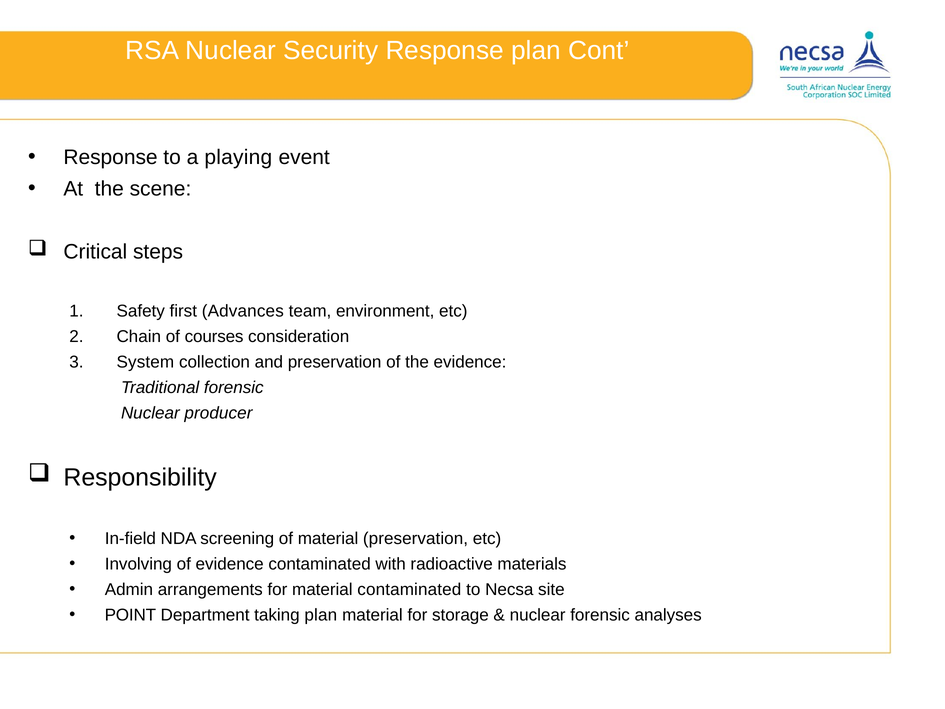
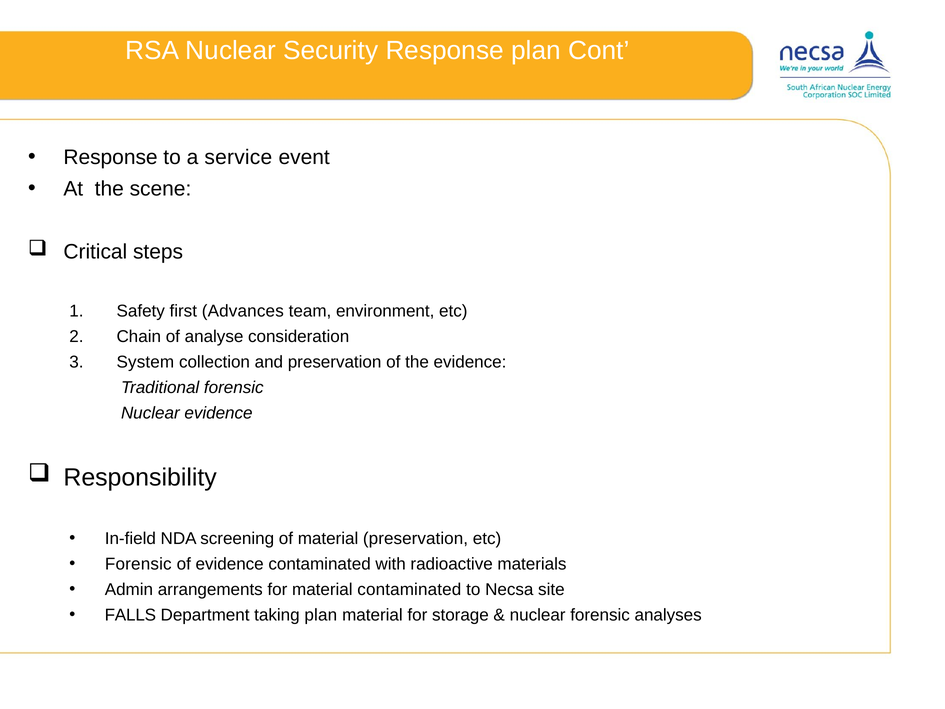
playing: playing -> service (238, 157)
courses: courses -> analyse (214, 336)
Nuclear producer: producer -> evidence (219, 413)
Involving: Involving -> Forensic (138, 564)
POINT: POINT -> FALLS (130, 615)
